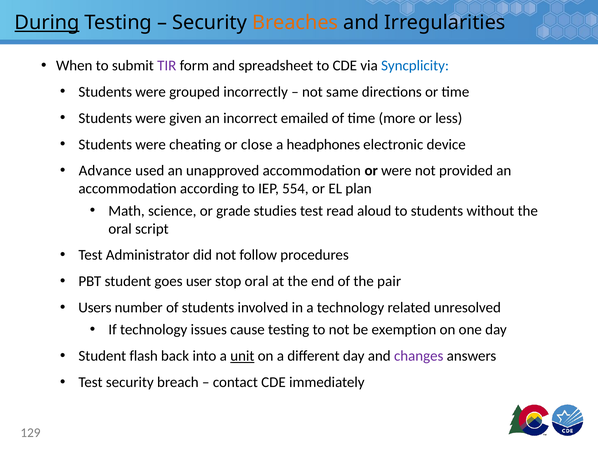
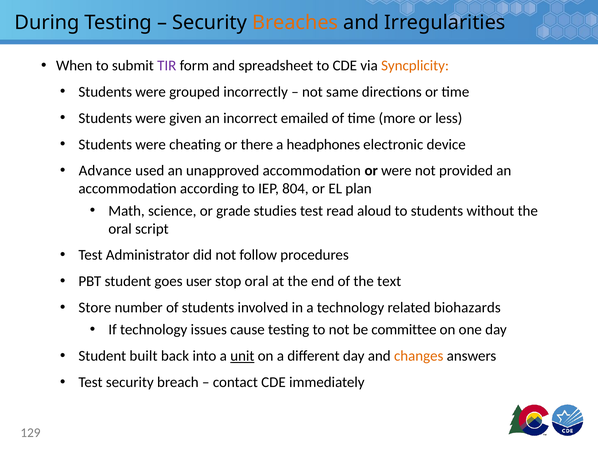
During underline: present -> none (47, 23)
Syncplicity colour: blue -> orange (415, 66)
close: close -> there (257, 144)
554: 554 -> 804 (295, 188)
pair: pair -> text (389, 281)
Users: Users -> Store (95, 307)
unresolved: unresolved -> biohazards (467, 307)
exemption: exemption -> committee (404, 329)
flash: flash -> built (143, 356)
changes colour: purple -> orange (419, 356)
